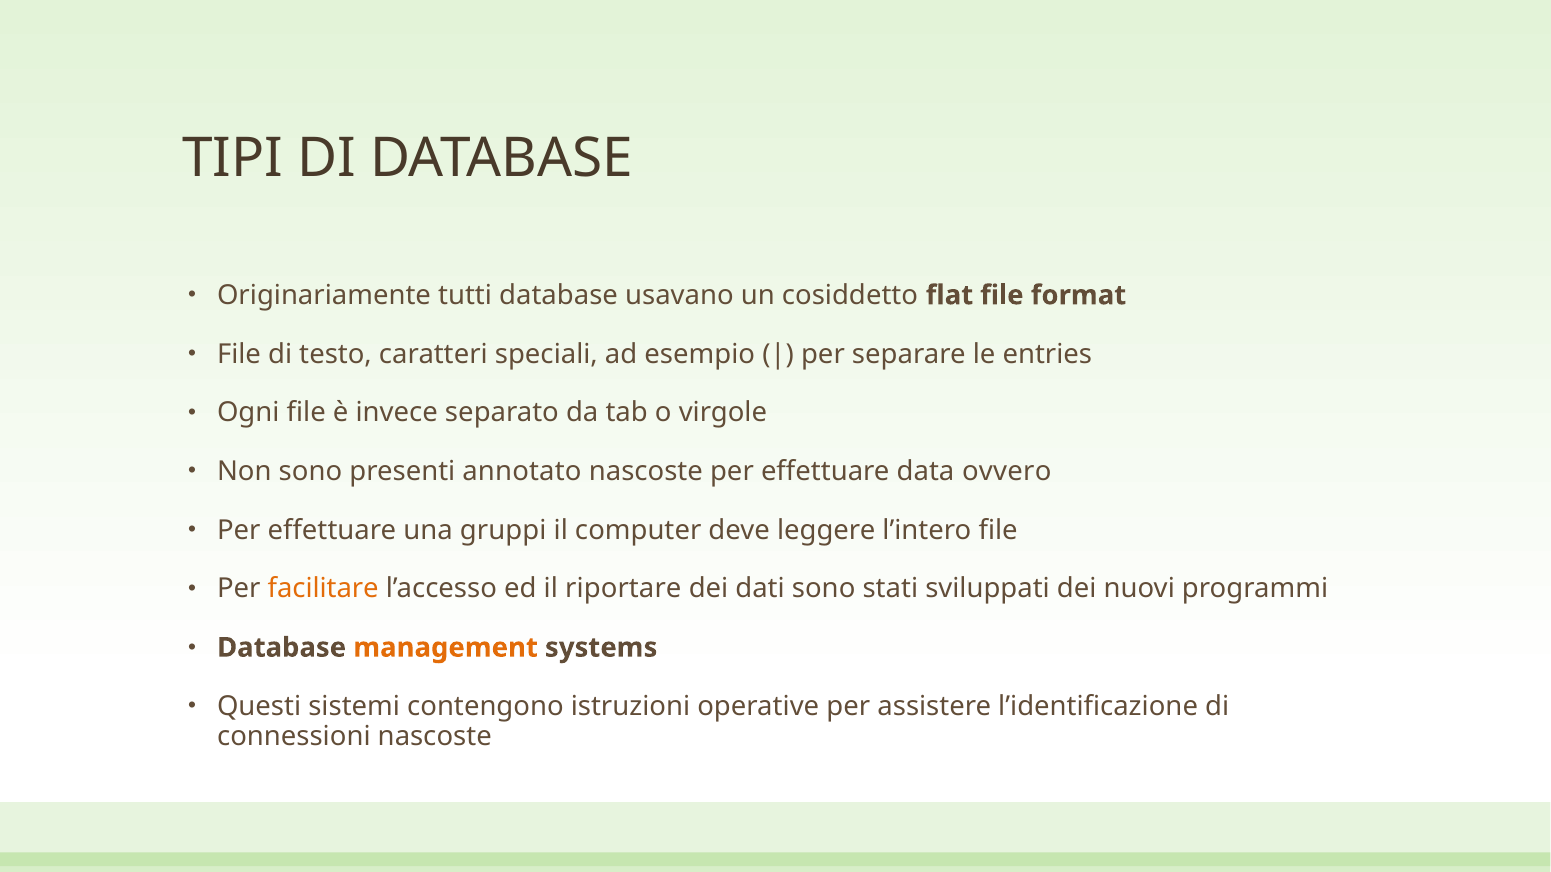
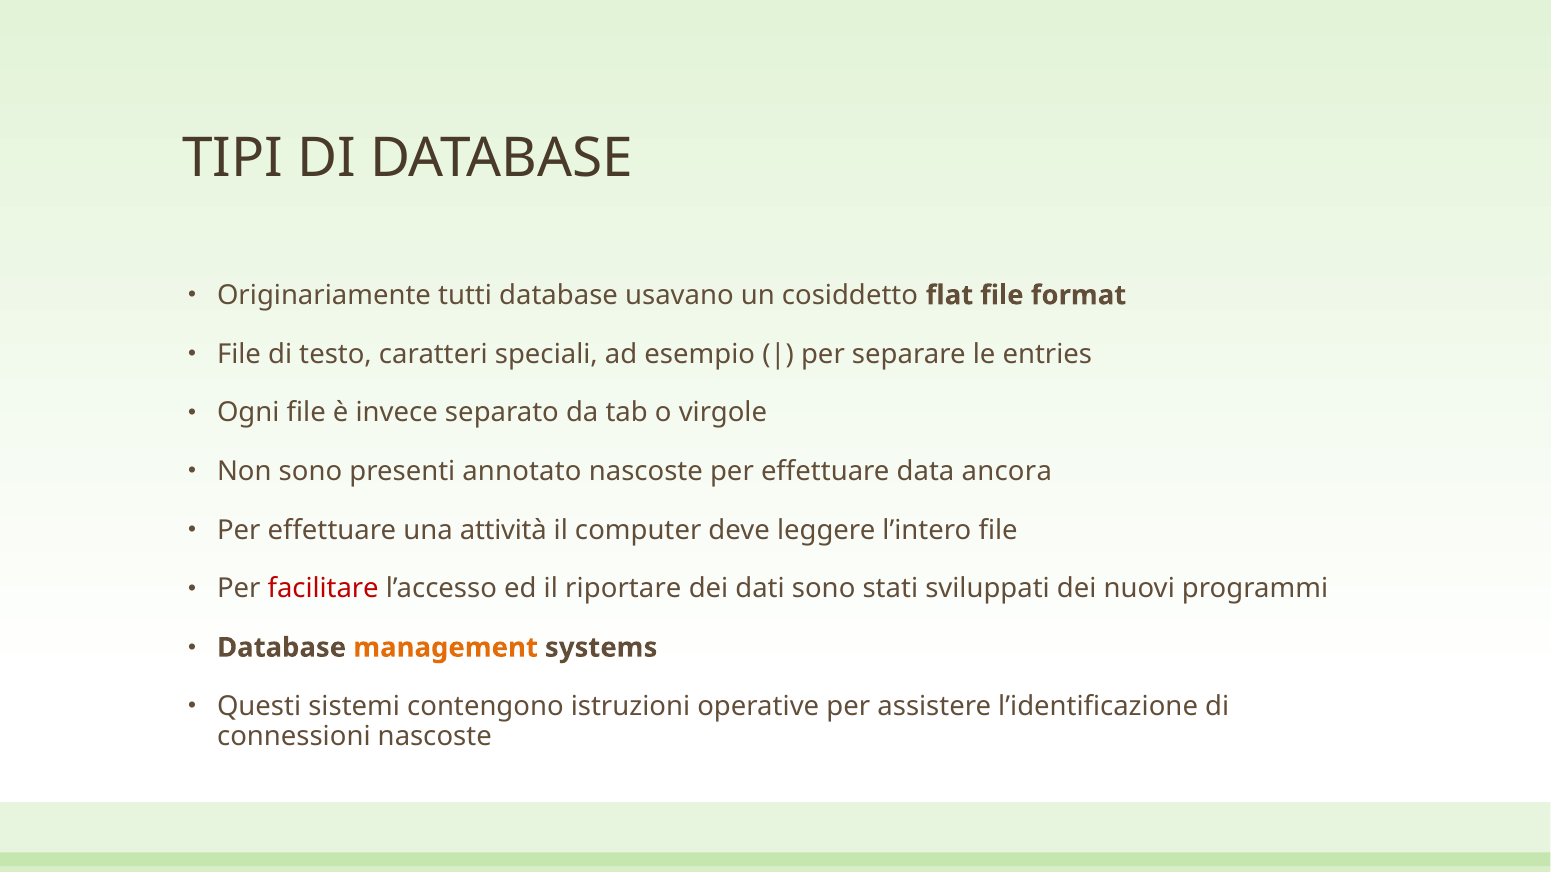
ovvero: ovvero -> ancora (1007, 472)
gruppi: gruppi -> attività (503, 530)
facilitare colour: orange -> red (323, 589)
